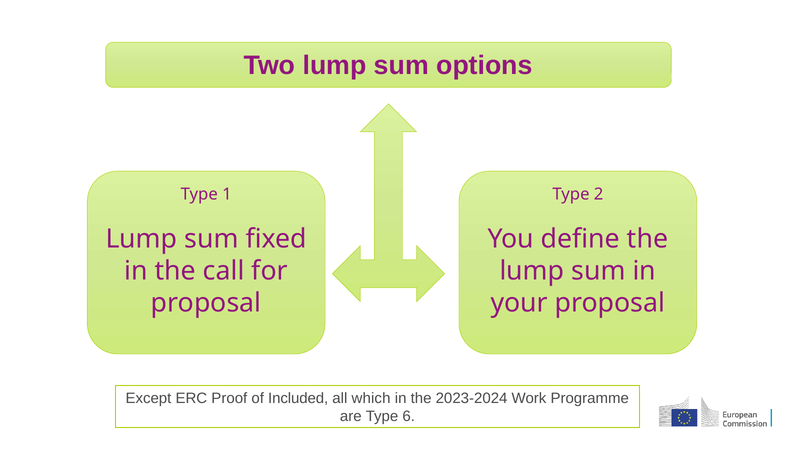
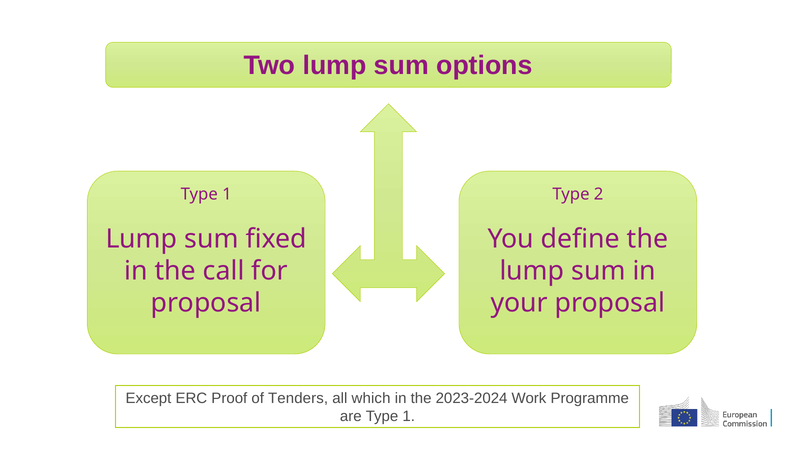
Included: Included -> Tenders (298, 399)
are Type 6: 6 -> 1 (409, 417)
